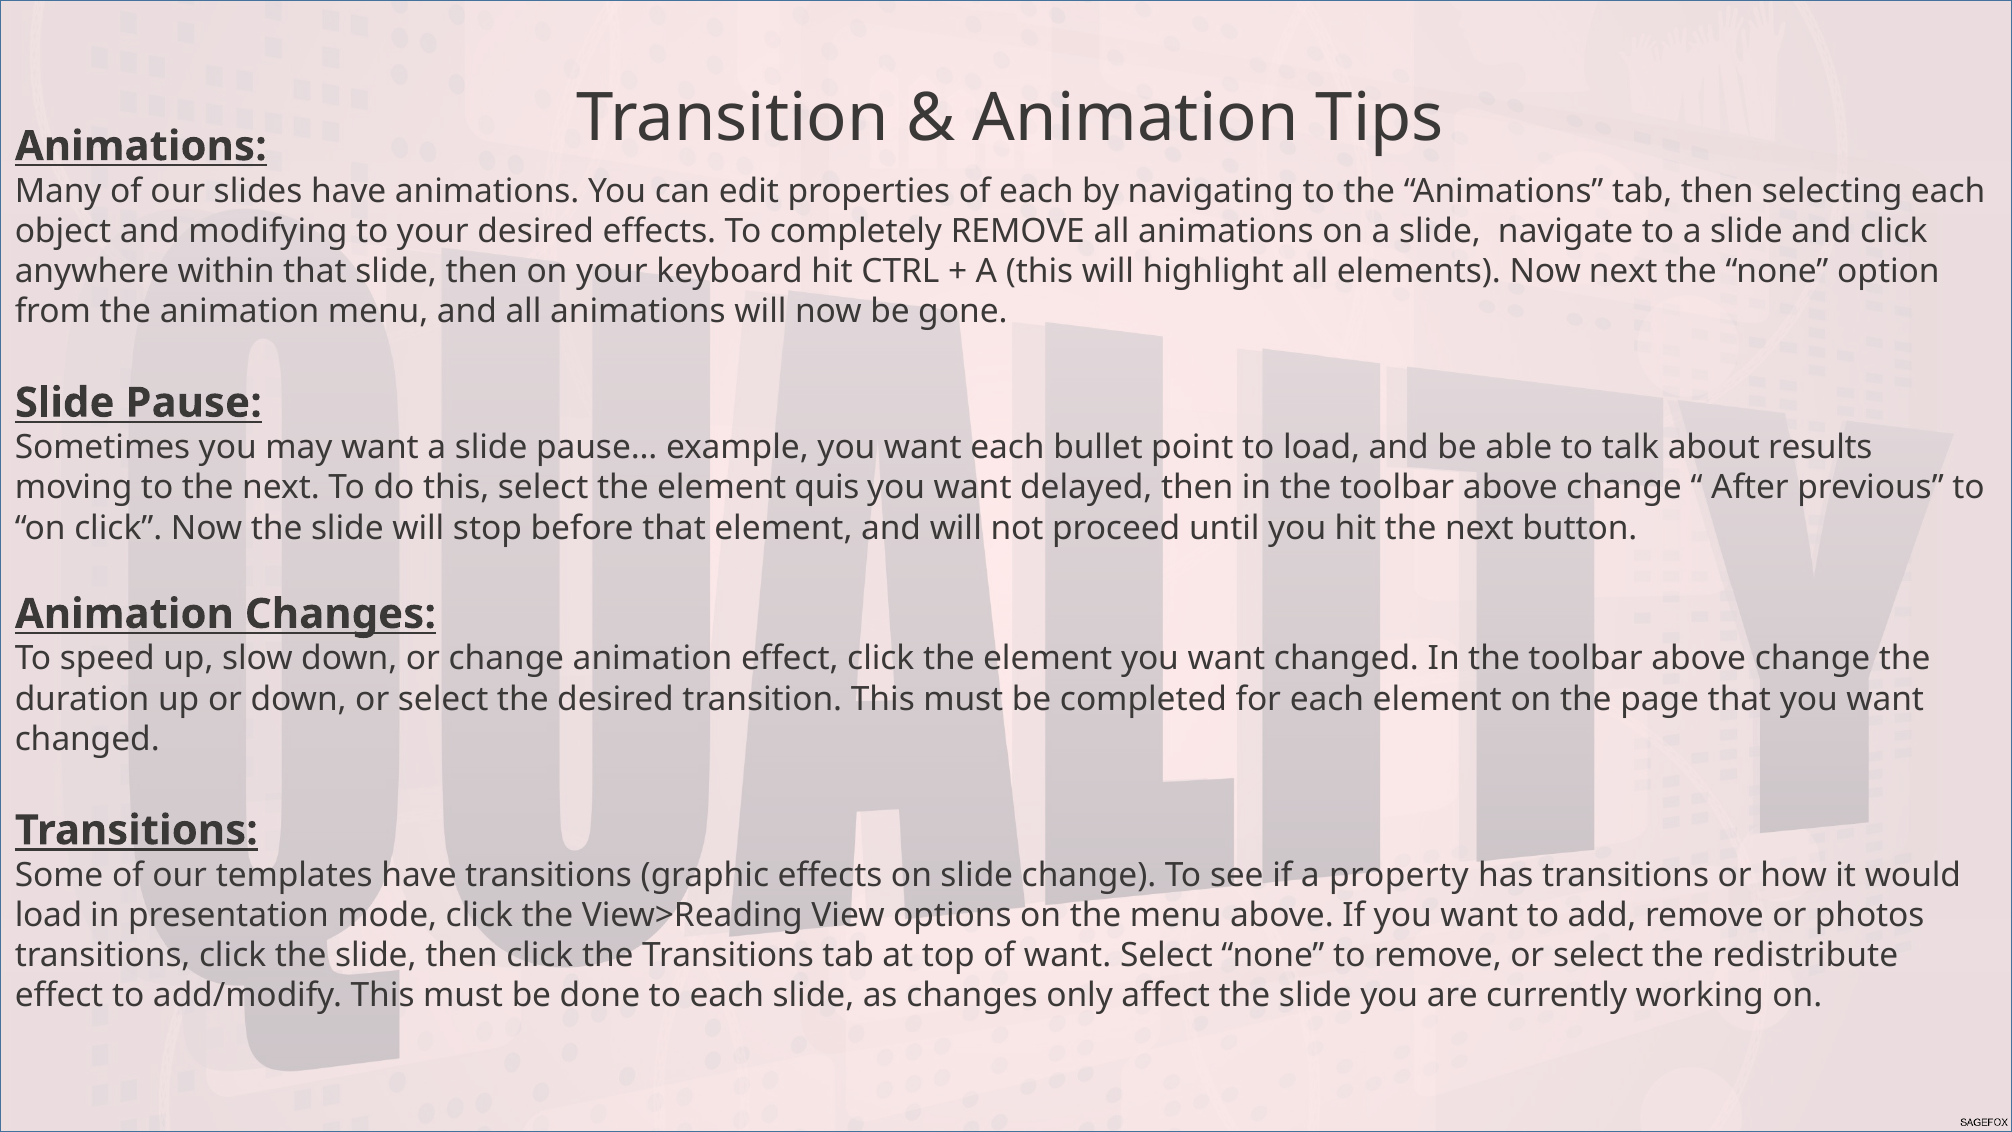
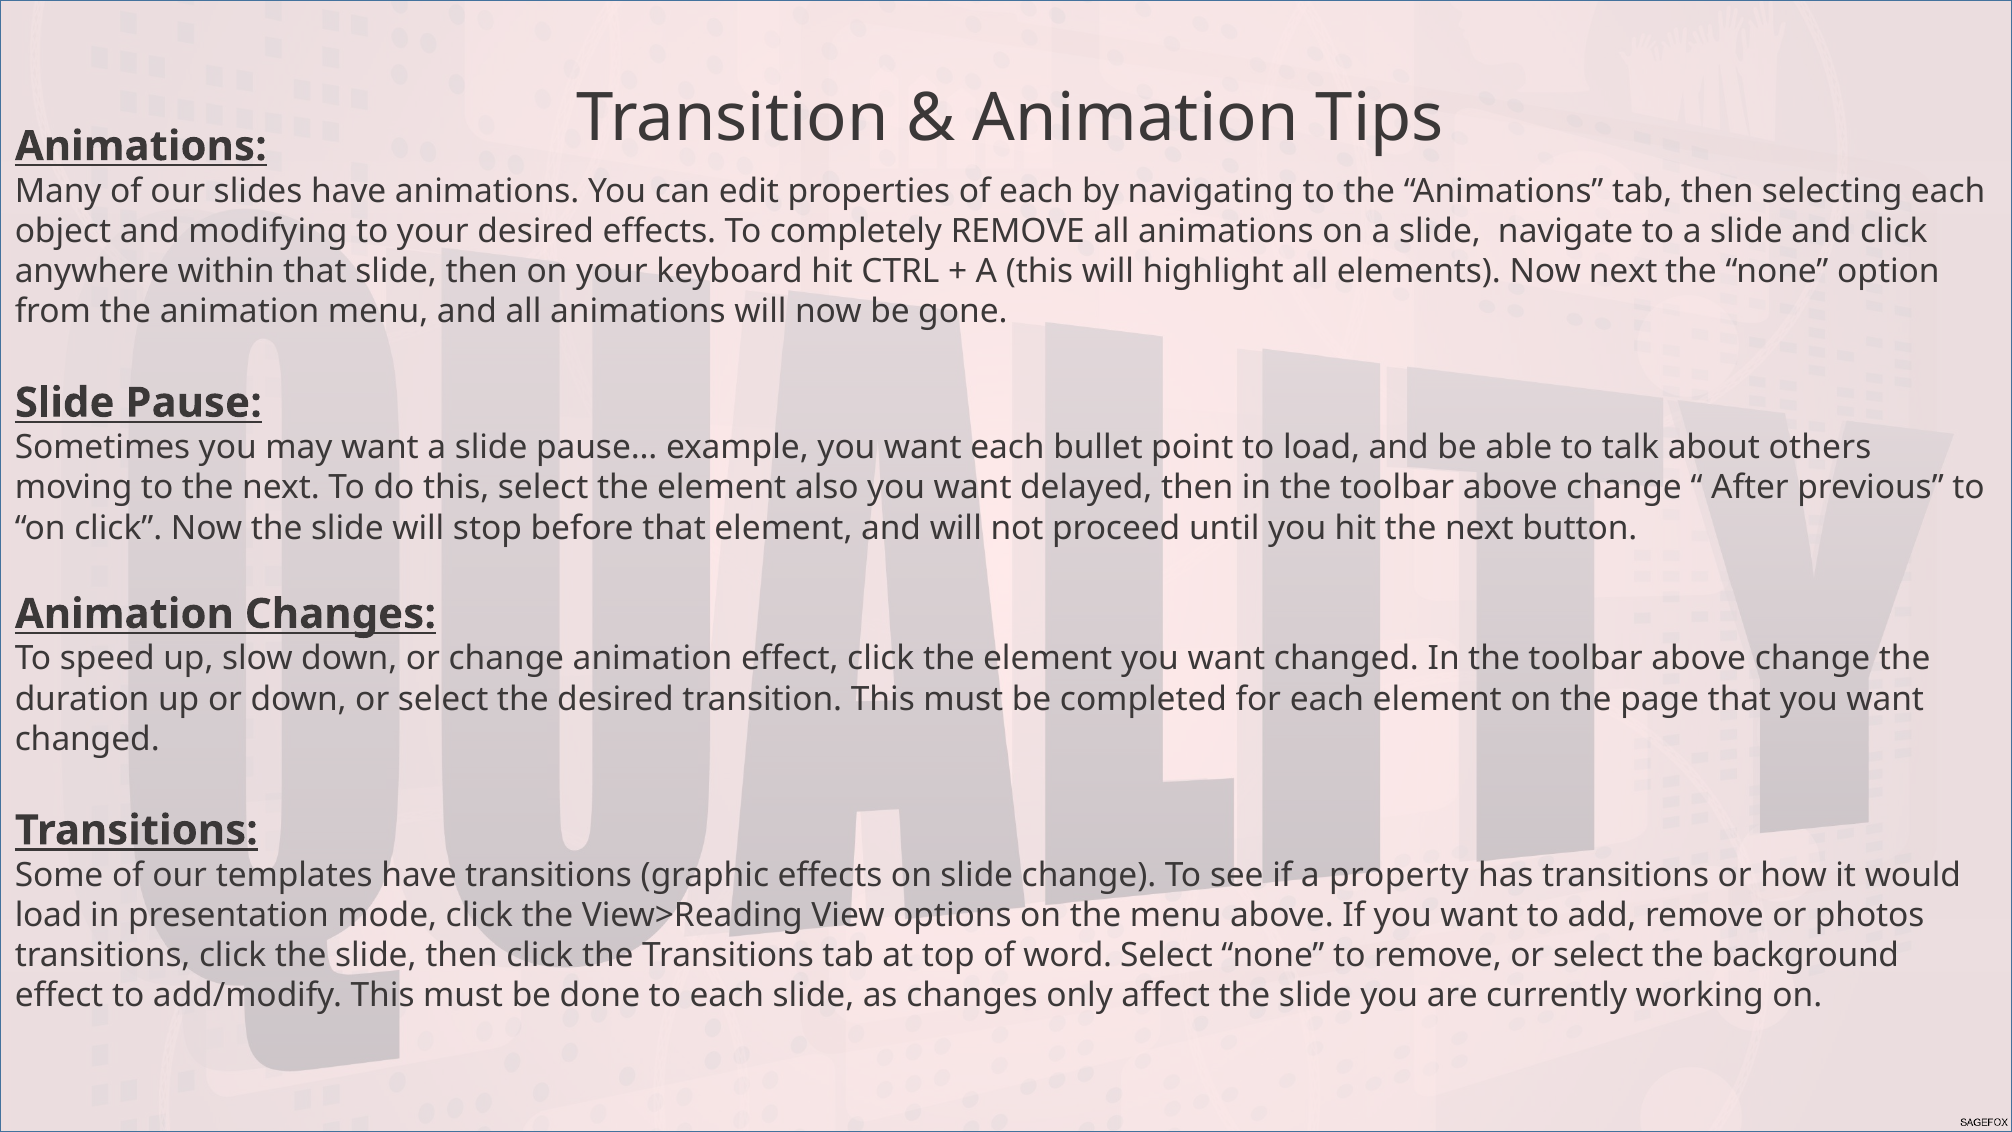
results: results -> others (1820, 447)
quis: quis -> also (827, 488)
of want: want -> word (1068, 955)
redistribute: redistribute -> background (1805, 955)
